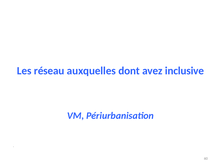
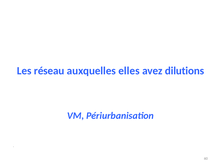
dont: dont -> elles (129, 71)
inclusive: inclusive -> dilutions (185, 71)
